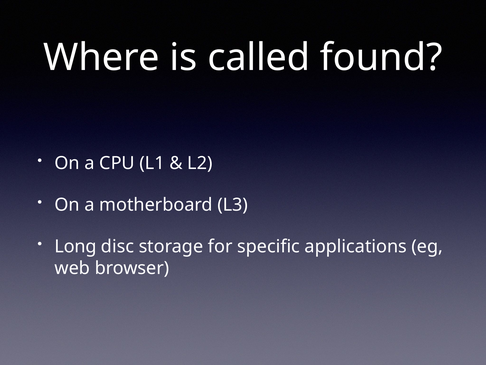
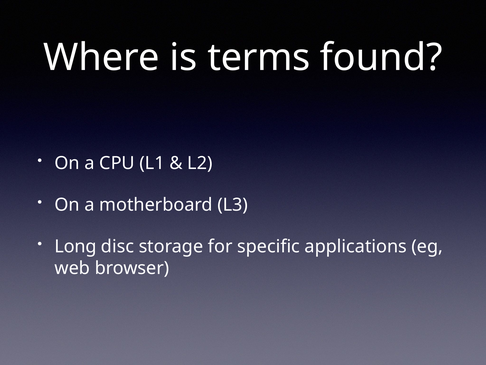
called: called -> terms (259, 57)
